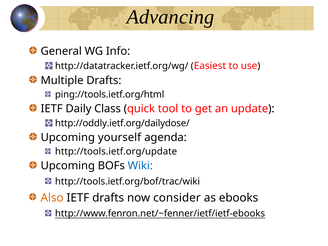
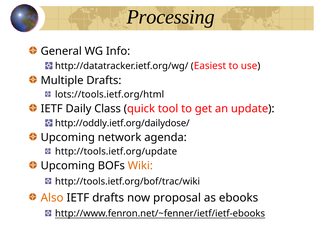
Advancing: Advancing -> Processing (171, 17)
ping://tools.ietf.org/html: ping://tools.ietf.org/html -> lots://tools.ietf.org/html (110, 94)
yourself: yourself -> network (120, 137)
Wiki colour: blue -> orange (140, 166)
consider: consider -> proposal (177, 198)
